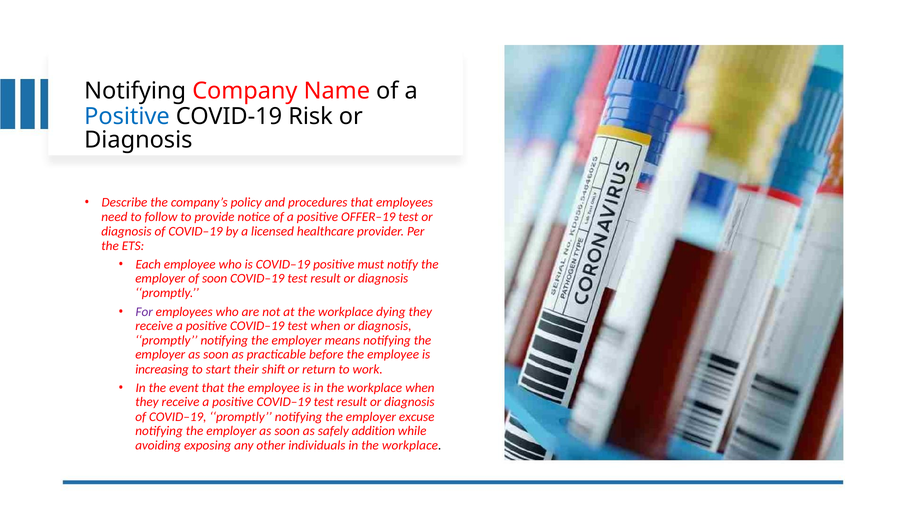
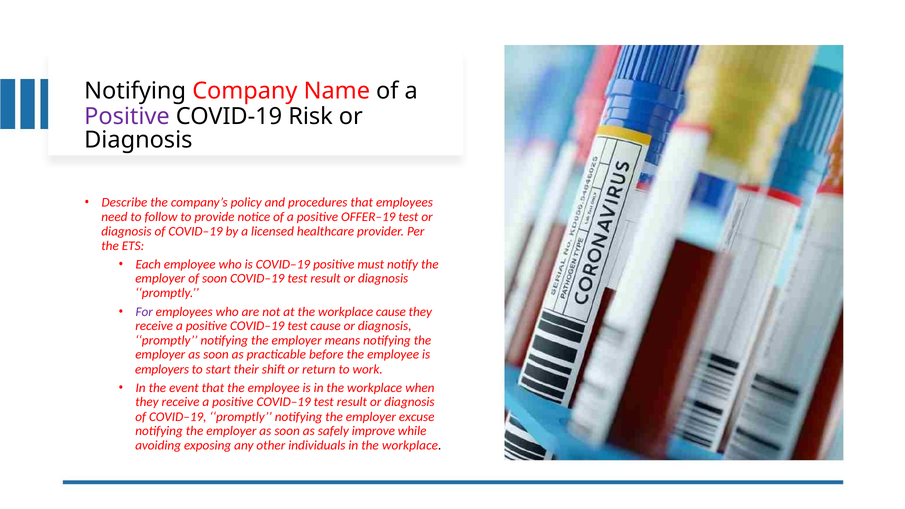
Positive colour: blue -> purple (127, 117)
workplace dying: dying -> cause (391, 312)
test when: when -> cause (326, 326)
increasing: increasing -> employers (162, 369)
addition: addition -> improve (373, 431)
